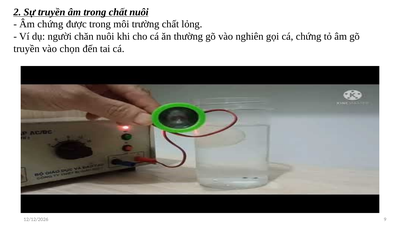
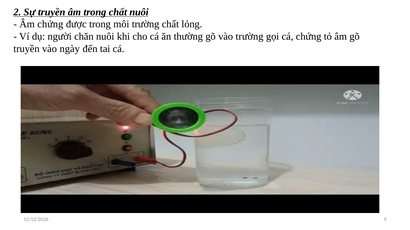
vào nghiên: nghiên -> trường (250, 37)
chọn: chọn -> ngày (70, 49)
